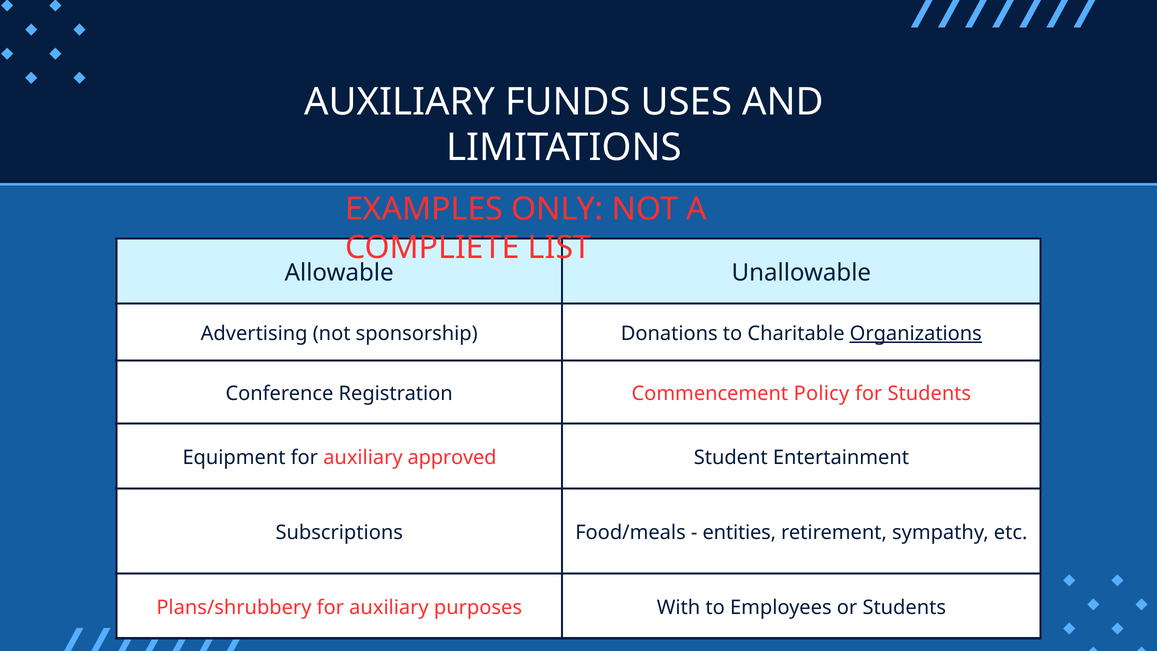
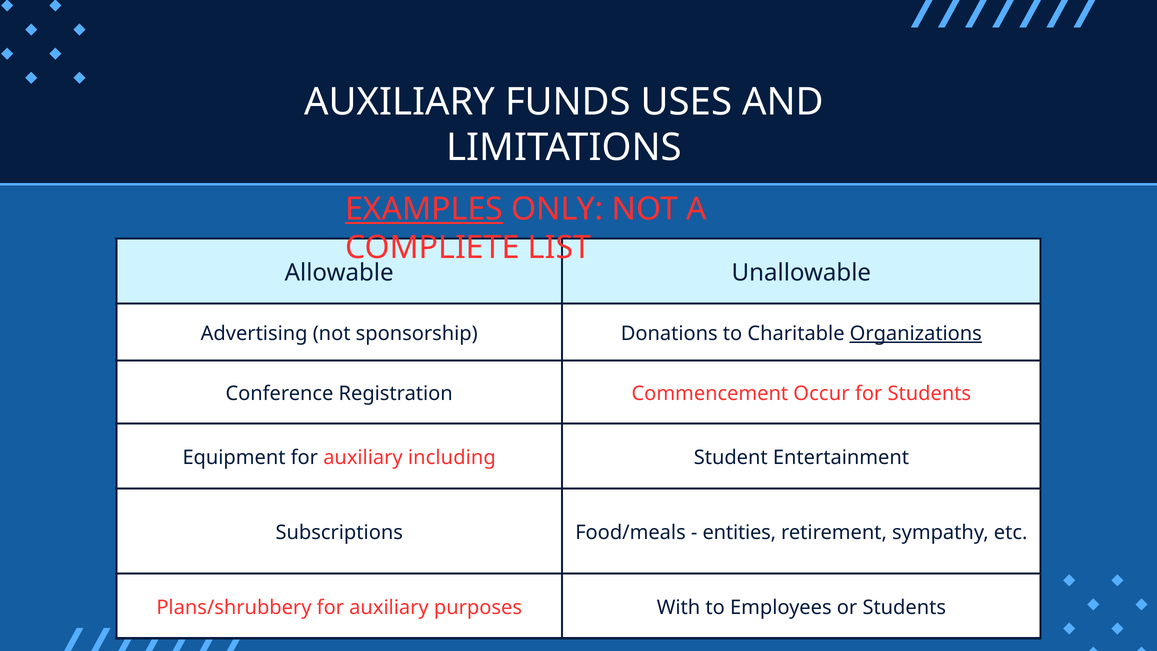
EXAMPLES underline: none -> present (424, 209)
Policy: Policy -> Occur (821, 393)
approved: approved -> including (452, 457)
